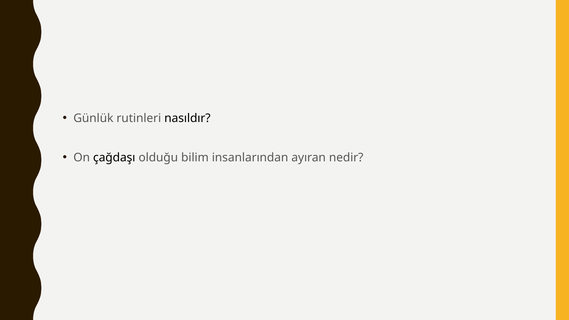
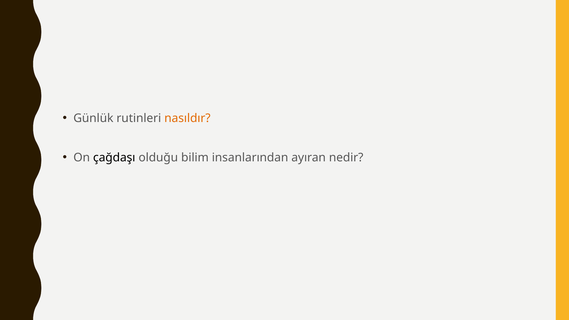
nasıldır colour: black -> orange (187, 118)
